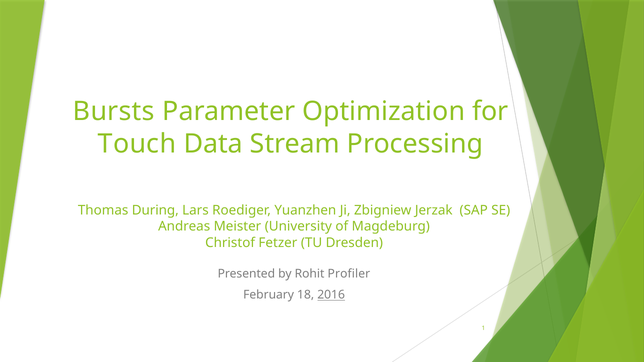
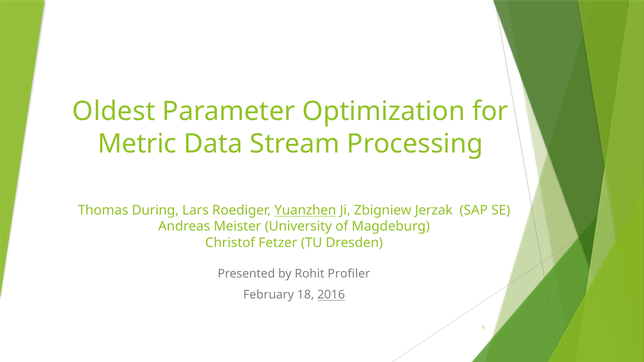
Bursts: Bursts -> Oldest (114, 112)
Touch: Touch -> Metric (137, 144)
Yuanzhen underline: none -> present (305, 211)
